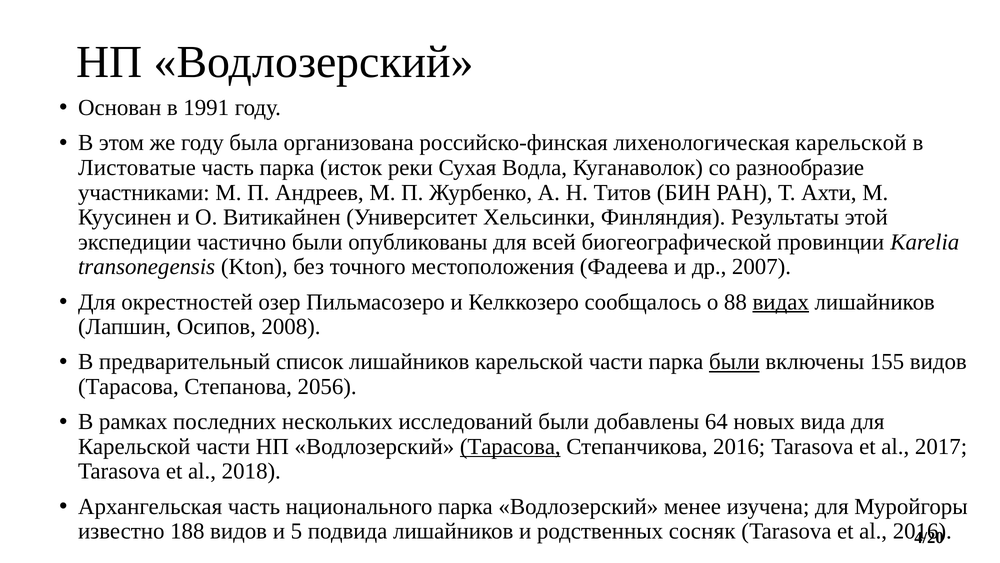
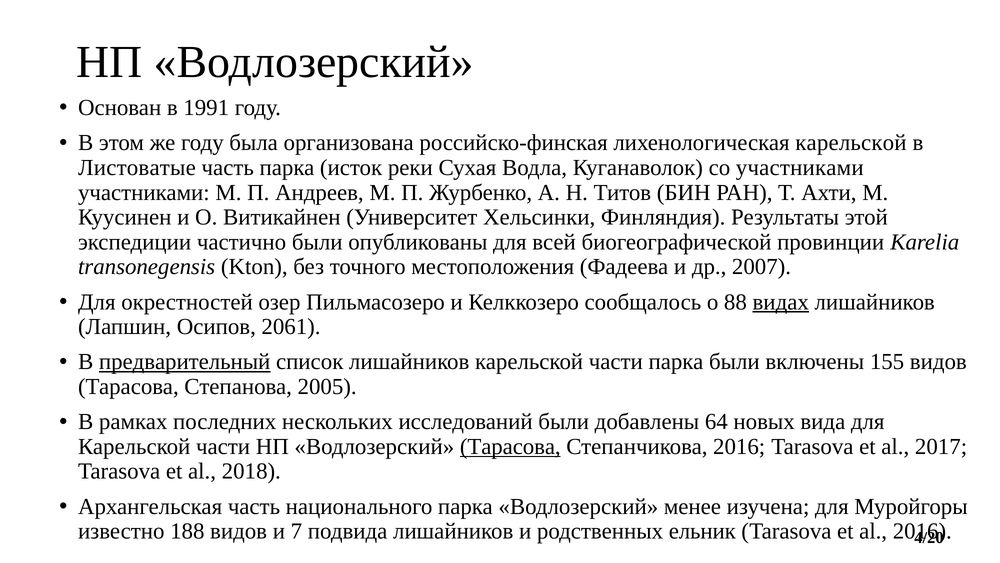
со разнообразие: разнообразие -> участниками (800, 168)
2008: 2008 -> 2061 (291, 326)
предварительный underline: none -> present (185, 362)
были underline: present -> none (734, 362)
2056: 2056 -> 2005 (327, 386)
5: 5 -> 7 (296, 531)
сосняк: сосняк -> ельник (702, 531)
